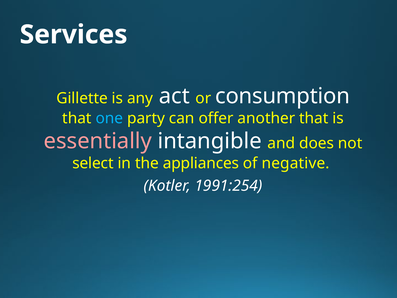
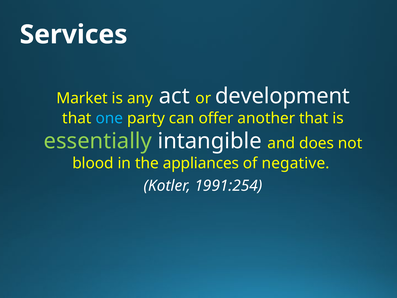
Gillette: Gillette -> Market (82, 98)
consumption: consumption -> development (283, 96)
essentially colour: pink -> light green (98, 141)
select: select -> blood (93, 163)
